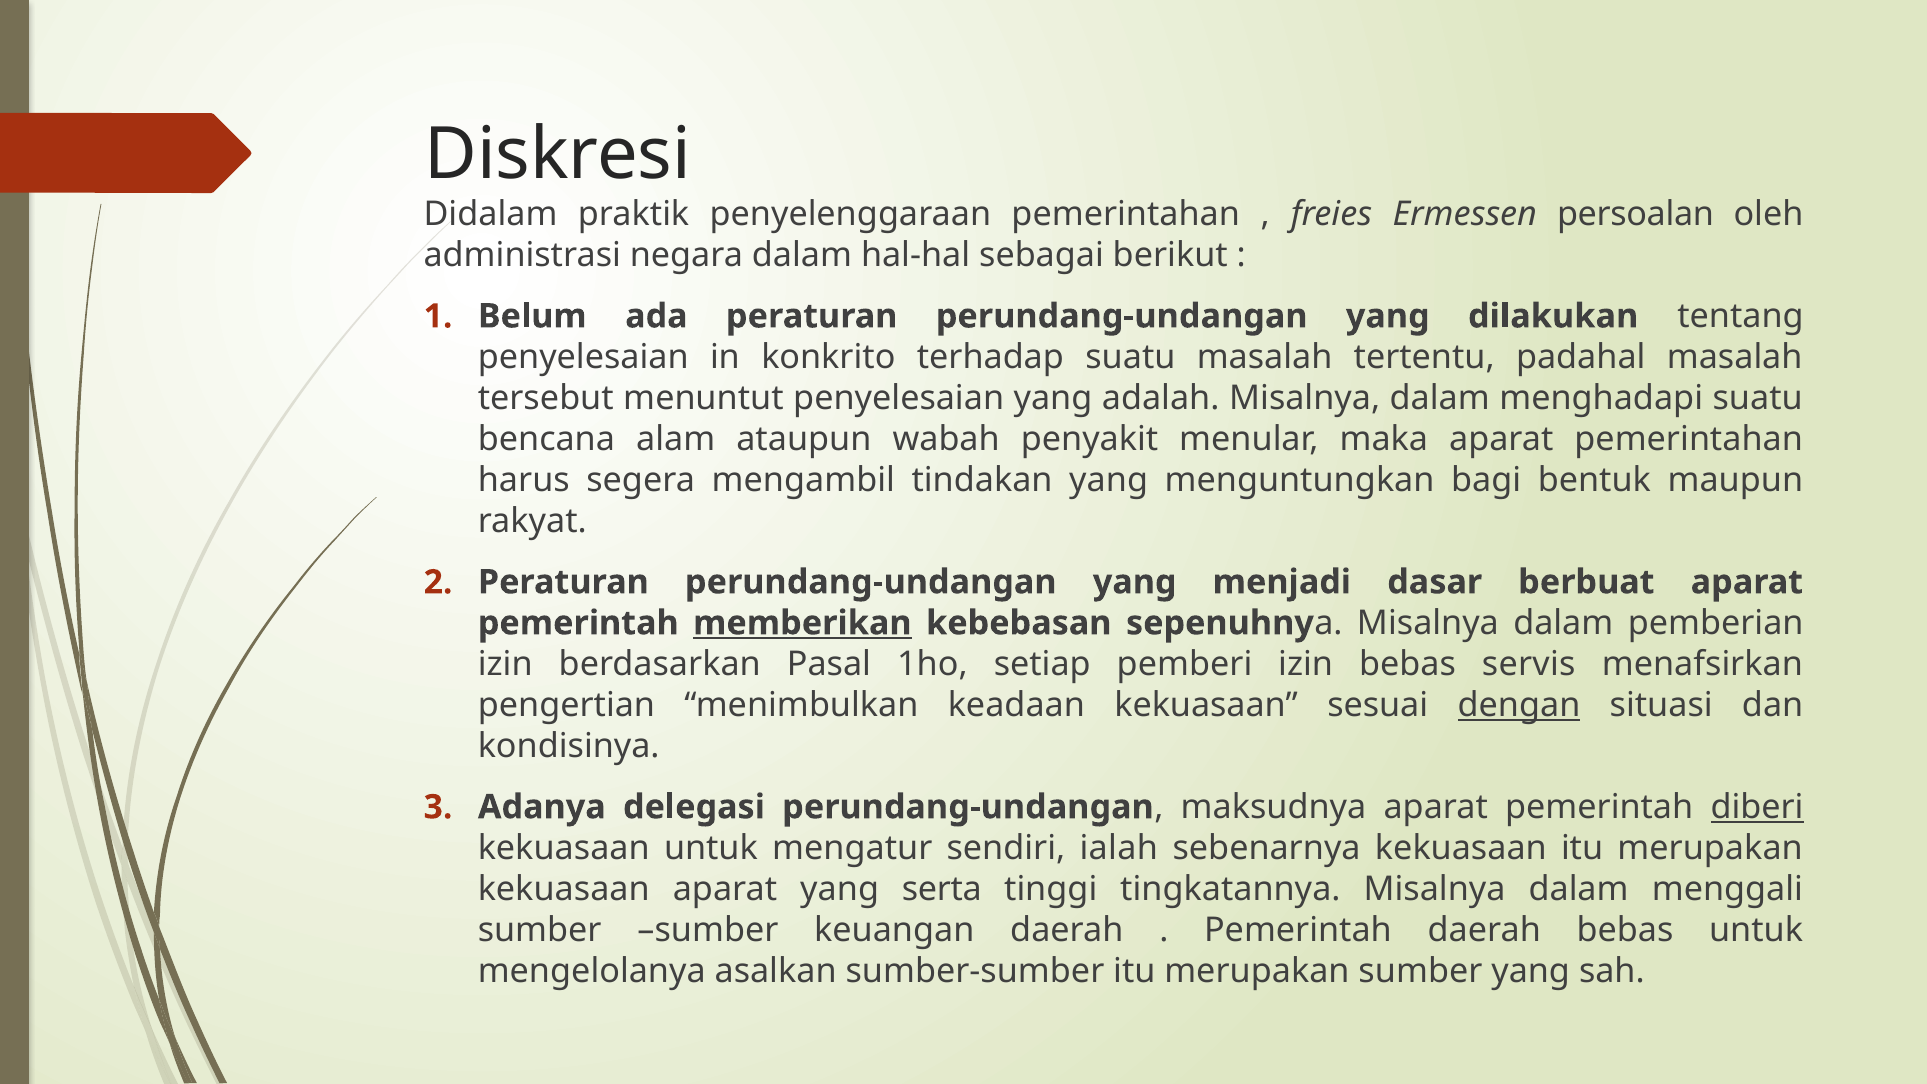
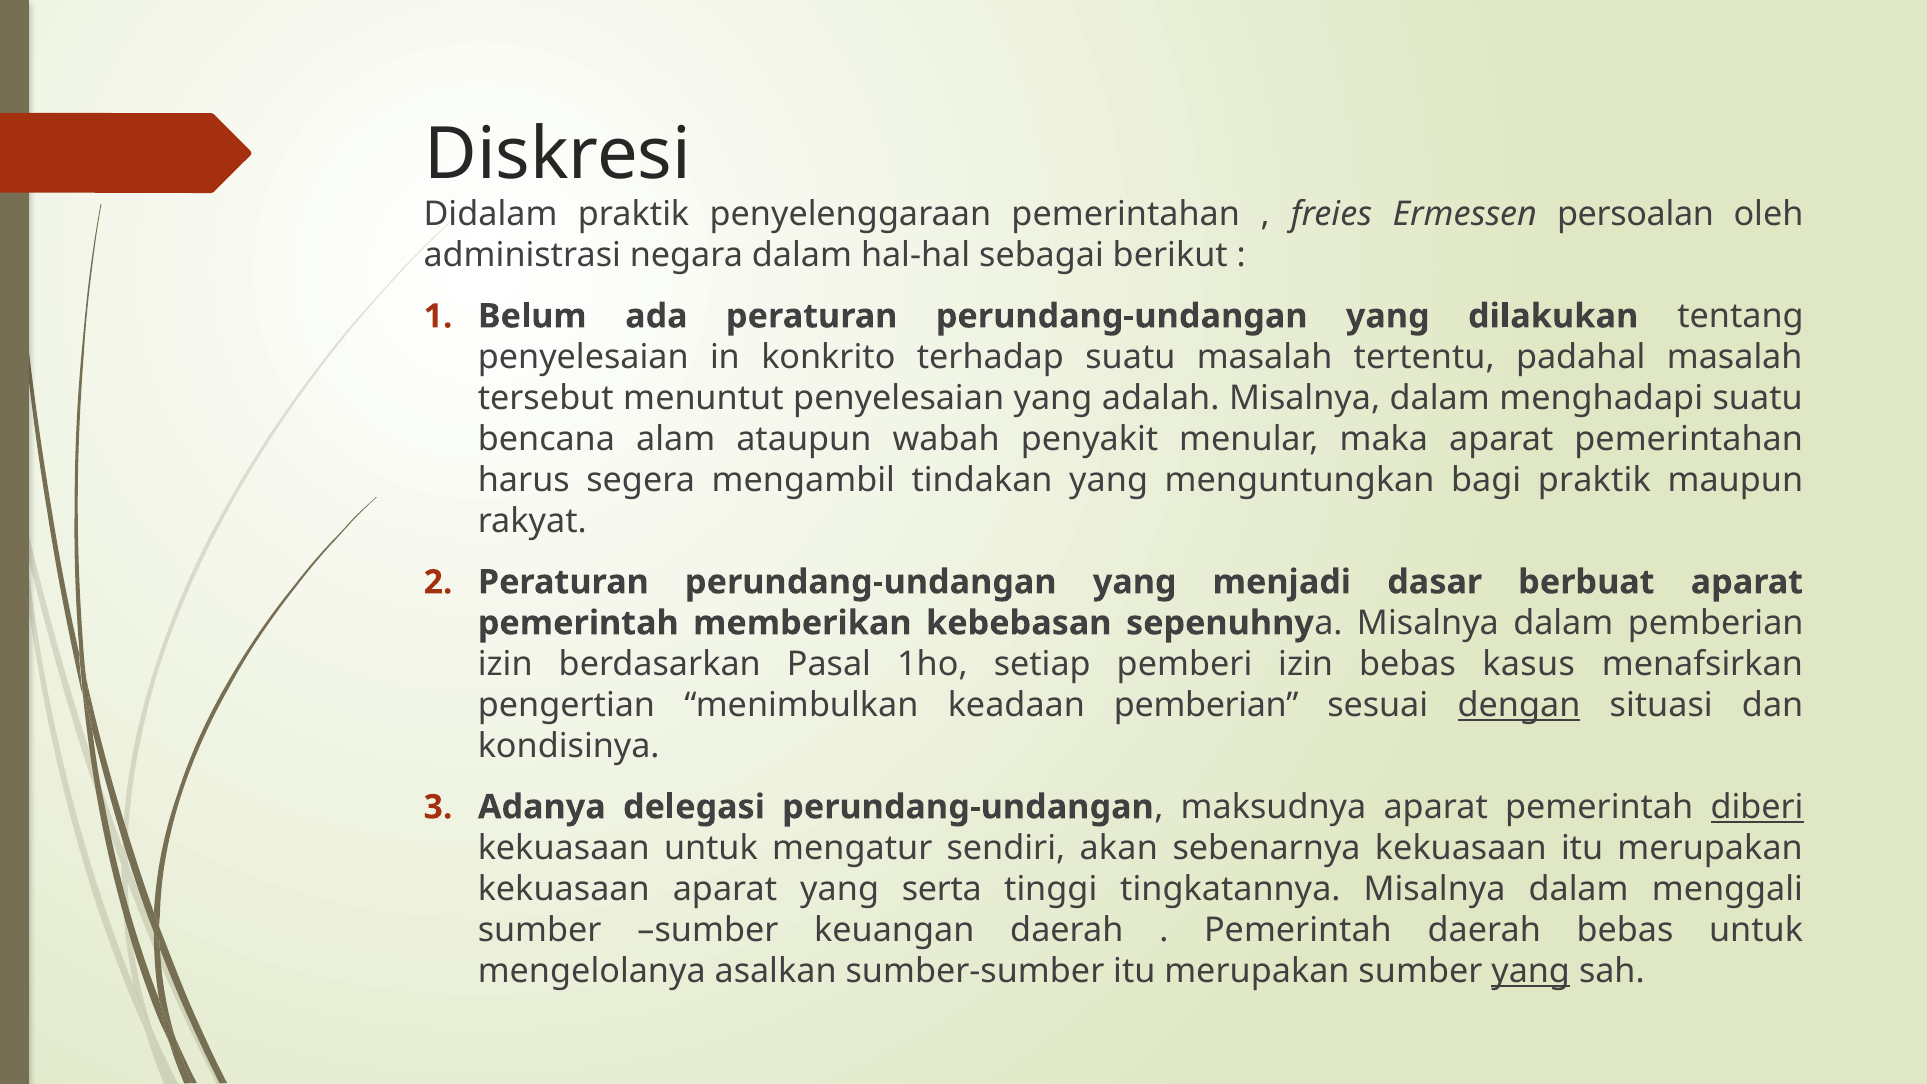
bagi bentuk: bentuk -> praktik (1594, 480)
memberikan underline: present -> none (802, 623)
servis: servis -> kasus (1529, 664)
keadaan kekuasaan: kekuasaan -> pemberian (1206, 705)
ialah: ialah -> akan (1119, 848)
yang underline: none -> present (1531, 971)
